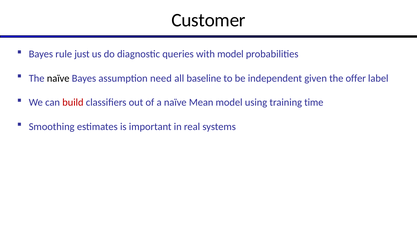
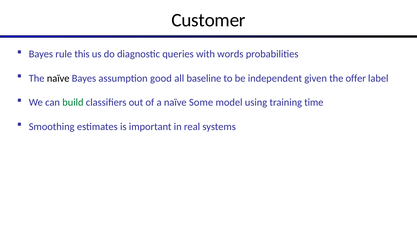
just: just -> this (82, 54)
with model: model -> words (230, 54)
need: need -> good (161, 78)
build colour: red -> green (73, 102)
Mean: Mean -> Some (201, 102)
